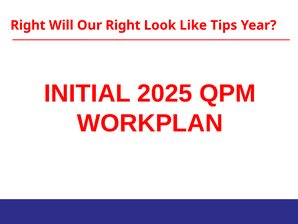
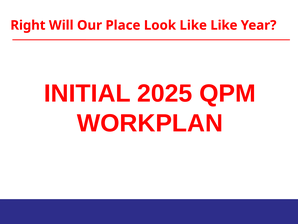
Our Right: Right -> Place (123, 25)
Like Tips: Tips -> Like (224, 25)
